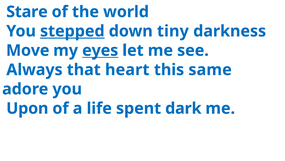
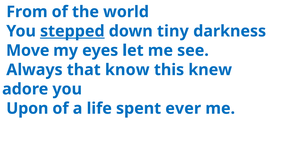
Stare: Stare -> From (27, 12)
eyes underline: present -> none (100, 50)
heart: heart -> know (127, 69)
same: same -> knew (210, 69)
dark: dark -> ever (183, 108)
